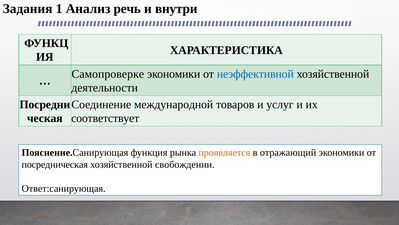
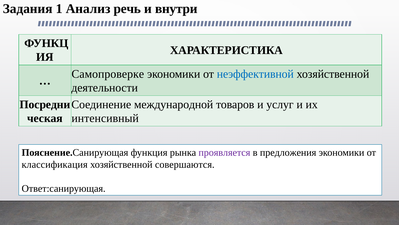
соответствует: соответствует -> интенсивный (105, 118)
проявляется colour: orange -> purple (224, 152)
отражающий: отражающий -> предложения (288, 152)
посредническая: посредническая -> классификация (55, 164)
свобождении: свобождении -> совершаются (185, 164)
